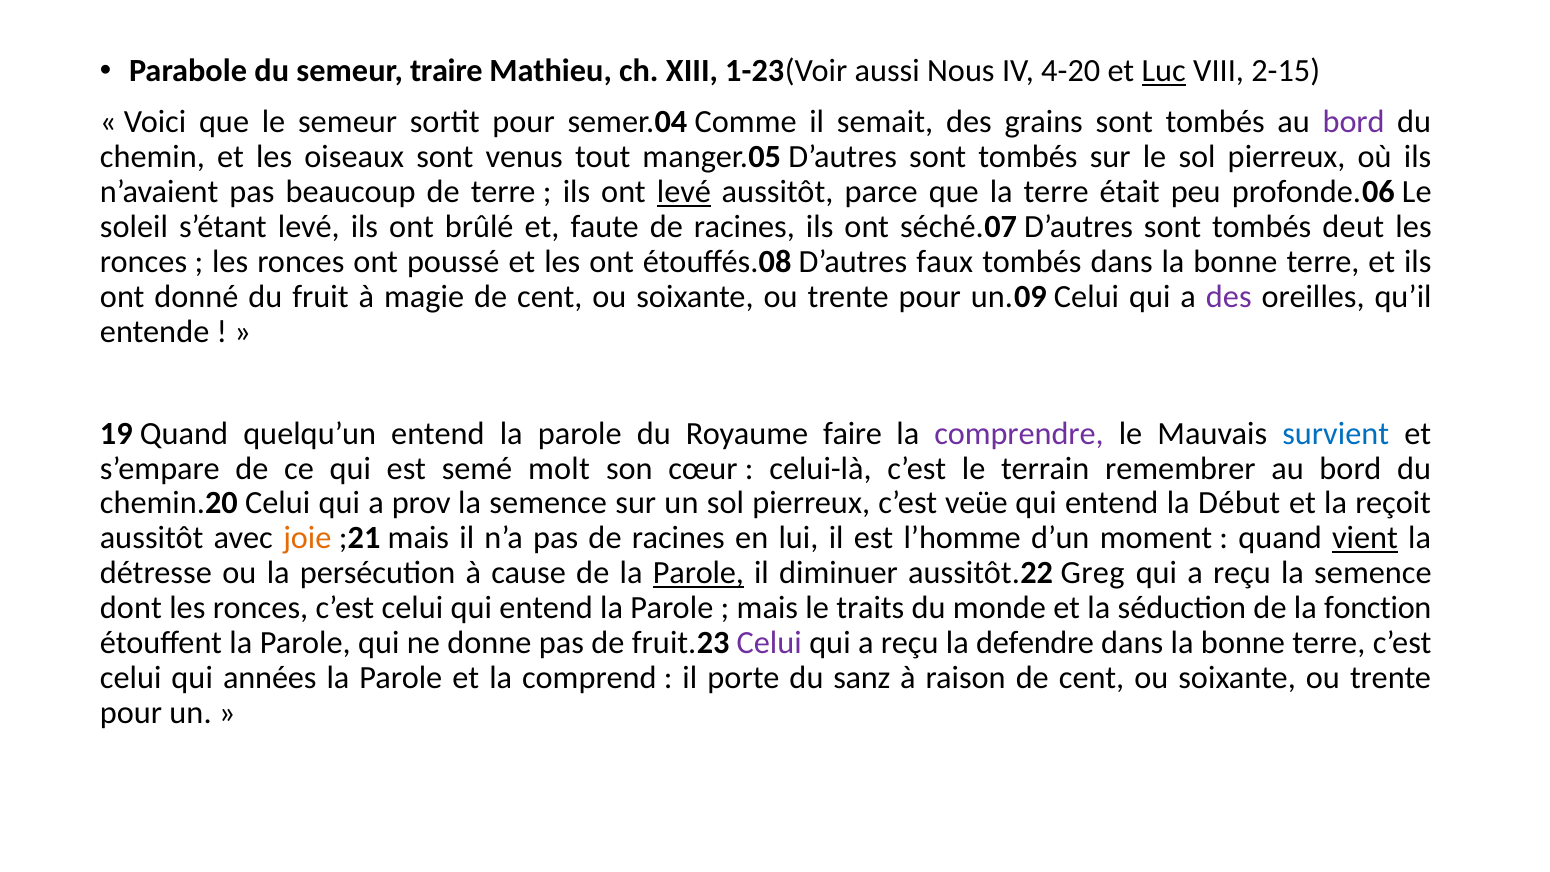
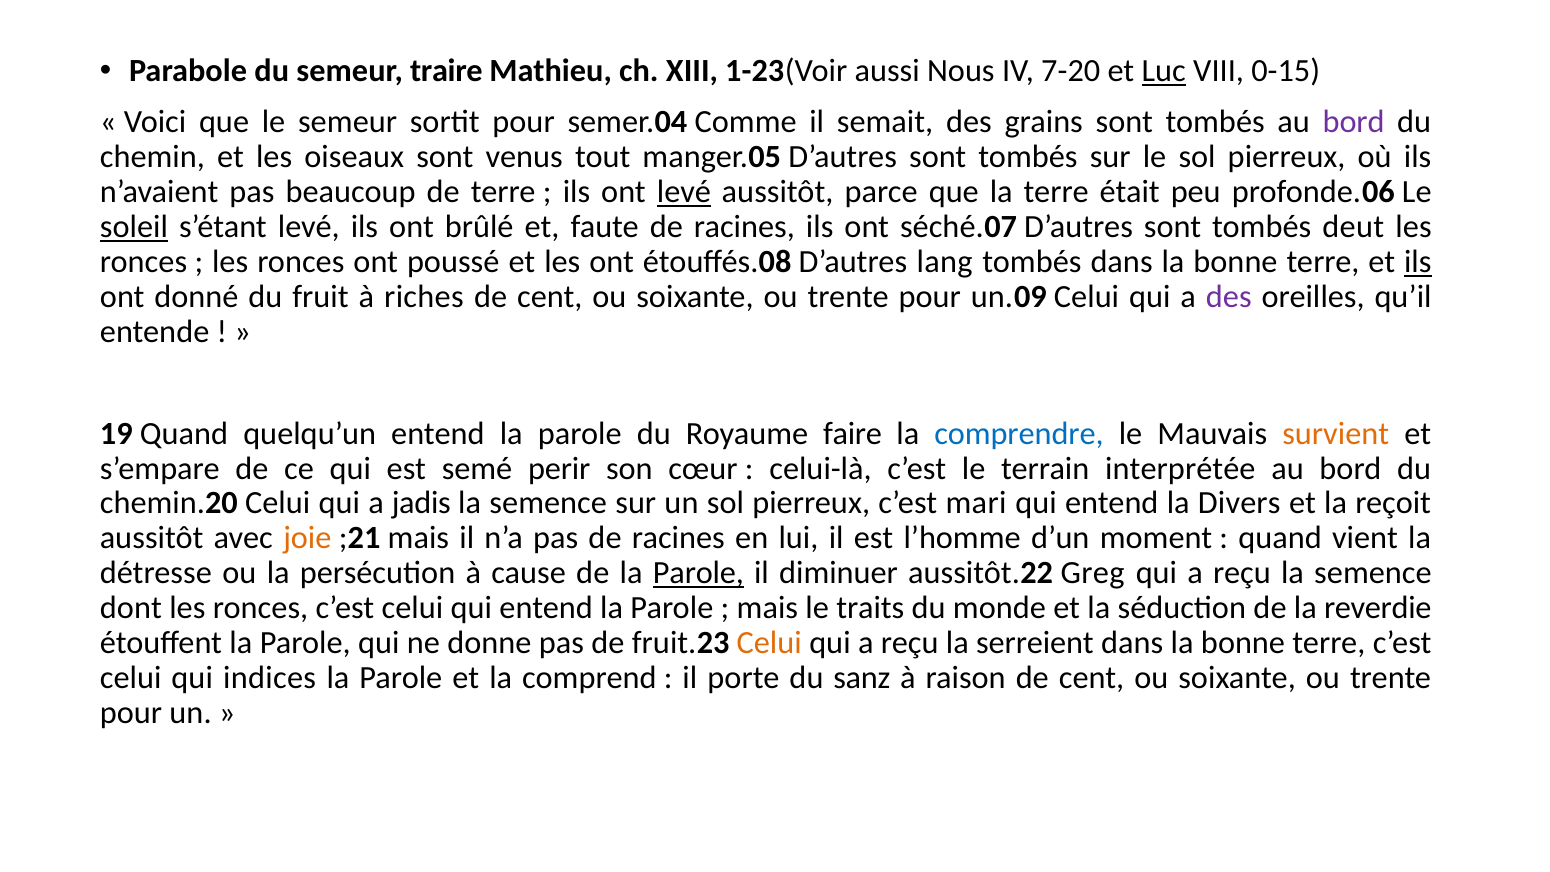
4-20: 4-20 -> 7-20 (1071, 71)
2-15: 2-15 -> 0-15 (1286, 71)
soleil underline: none -> present (134, 227)
faux: faux -> lang (945, 262)
ils underline: none -> present (1418, 262)
magie: magie -> riches (424, 297)
comprendre colour: purple -> blue (1019, 433)
survient colour: blue -> orange (1336, 433)
molt: molt -> perir (559, 468)
remembrer: remembrer -> interprétée (1180, 468)
prov: prov -> jadis (421, 503)
veüe: veüe -> mari (976, 503)
Début: Début -> Divers (1239, 503)
vient underline: present -> none (1365, 538)
fonction: fonction -> reverdie (1378, 608)
Celui colour: purple -> orange (769, 643)
defendre: defendre -> serreient (1035, 643)
années: années -> indices (270, 678)
